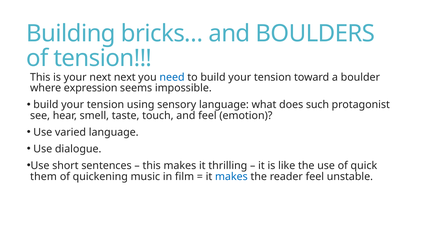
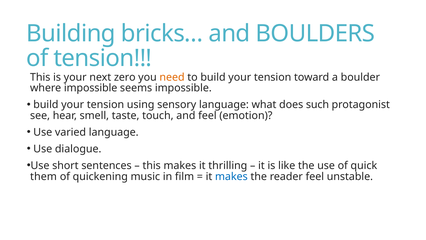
next next: next -> zero (125, 77)
need colour: blue -> orange (172, 77)
where expression: expression -> impossible (91, 88)
